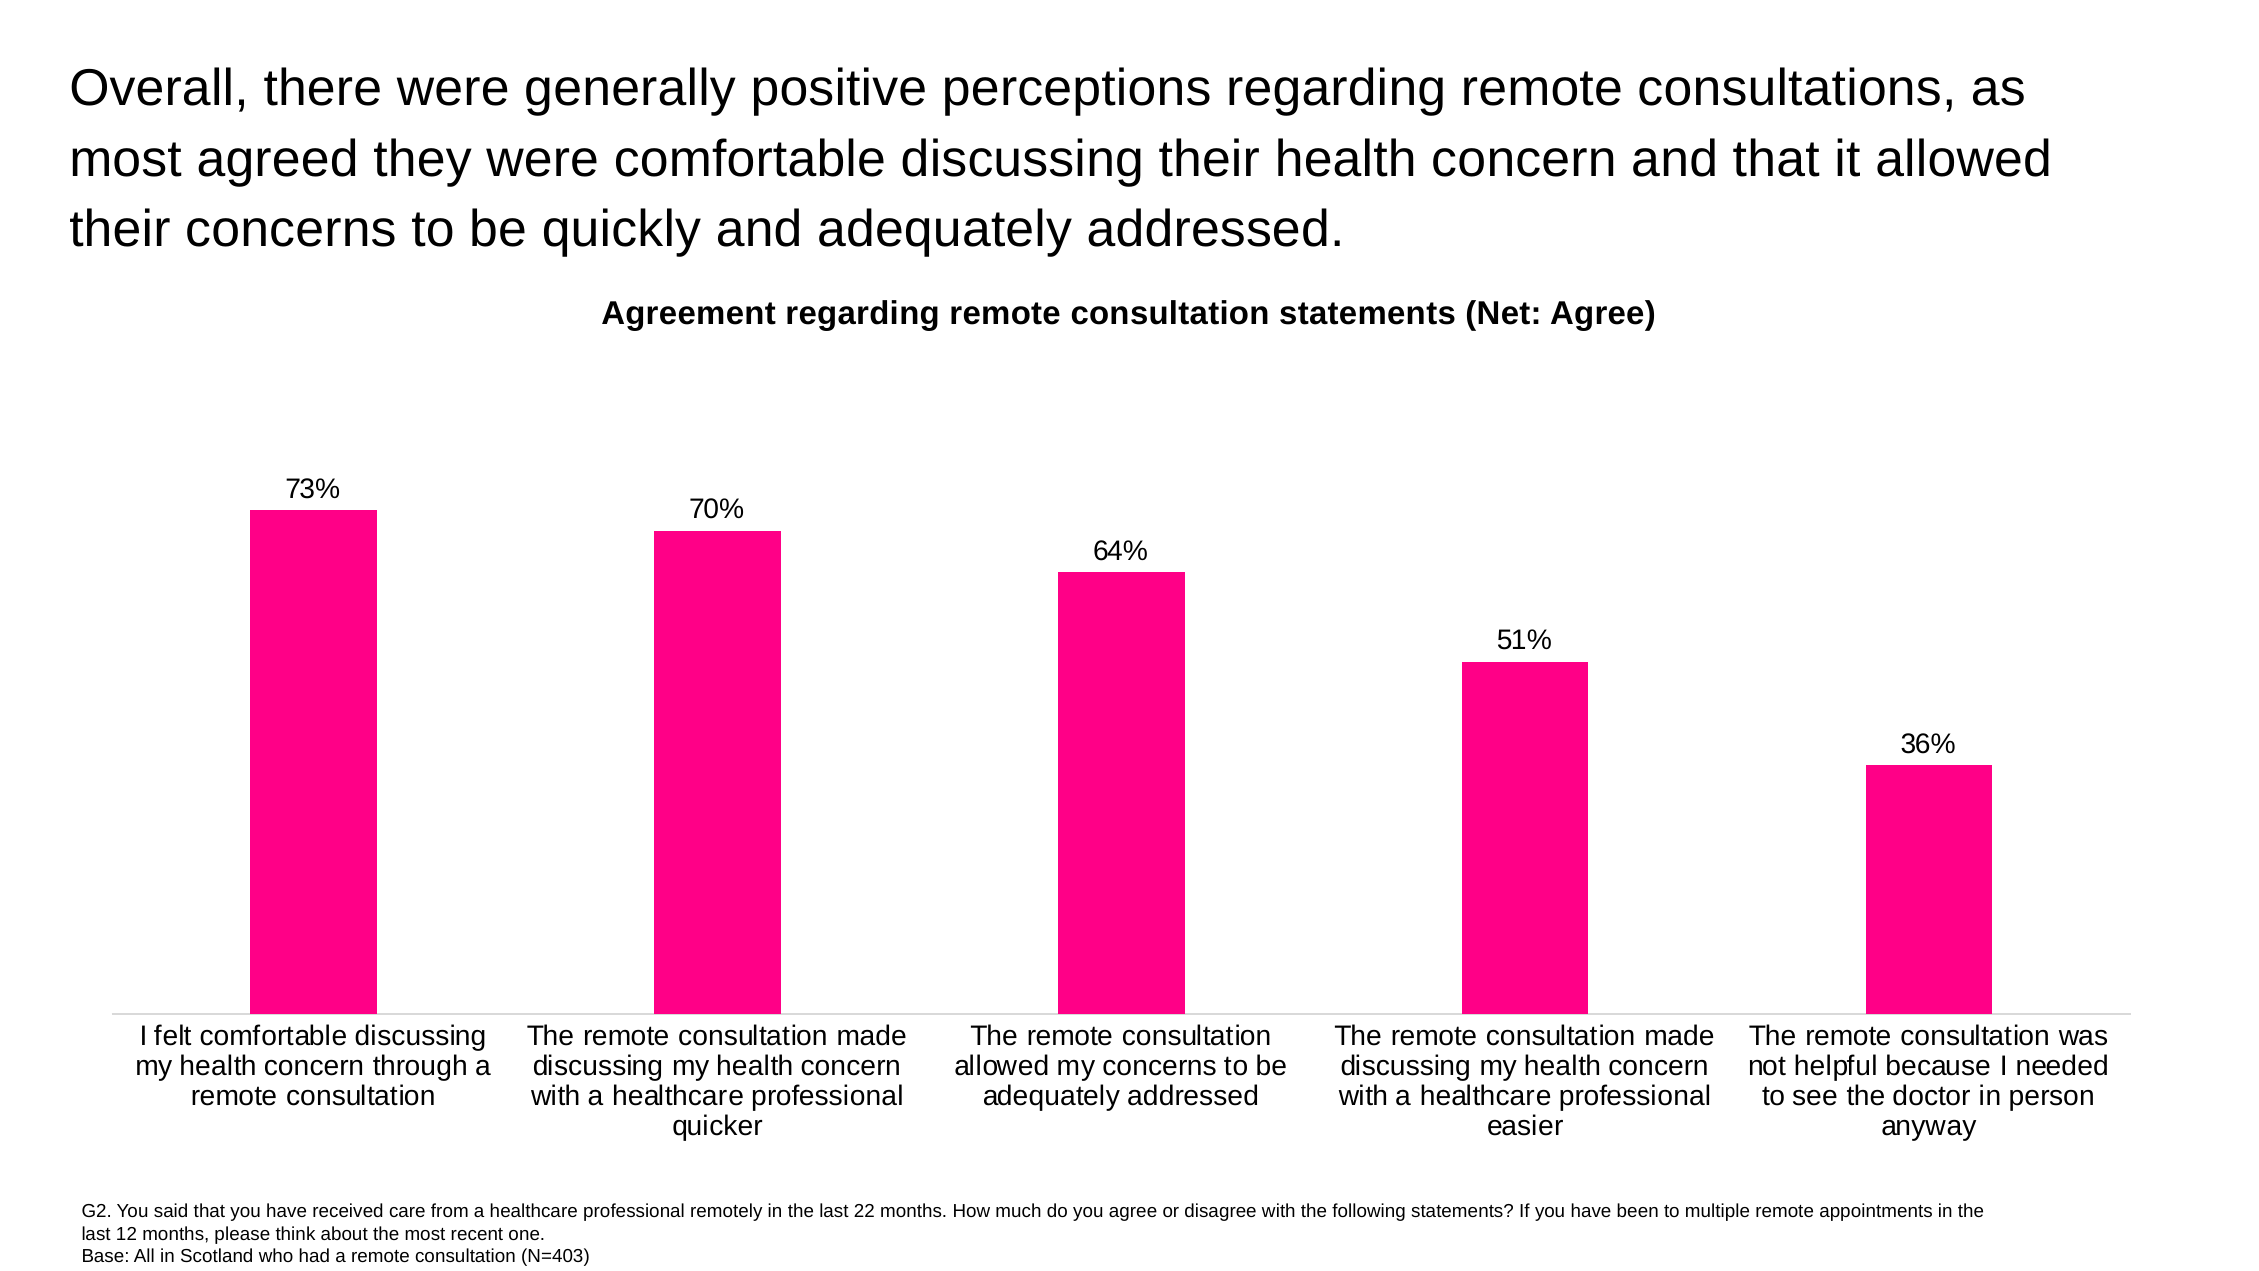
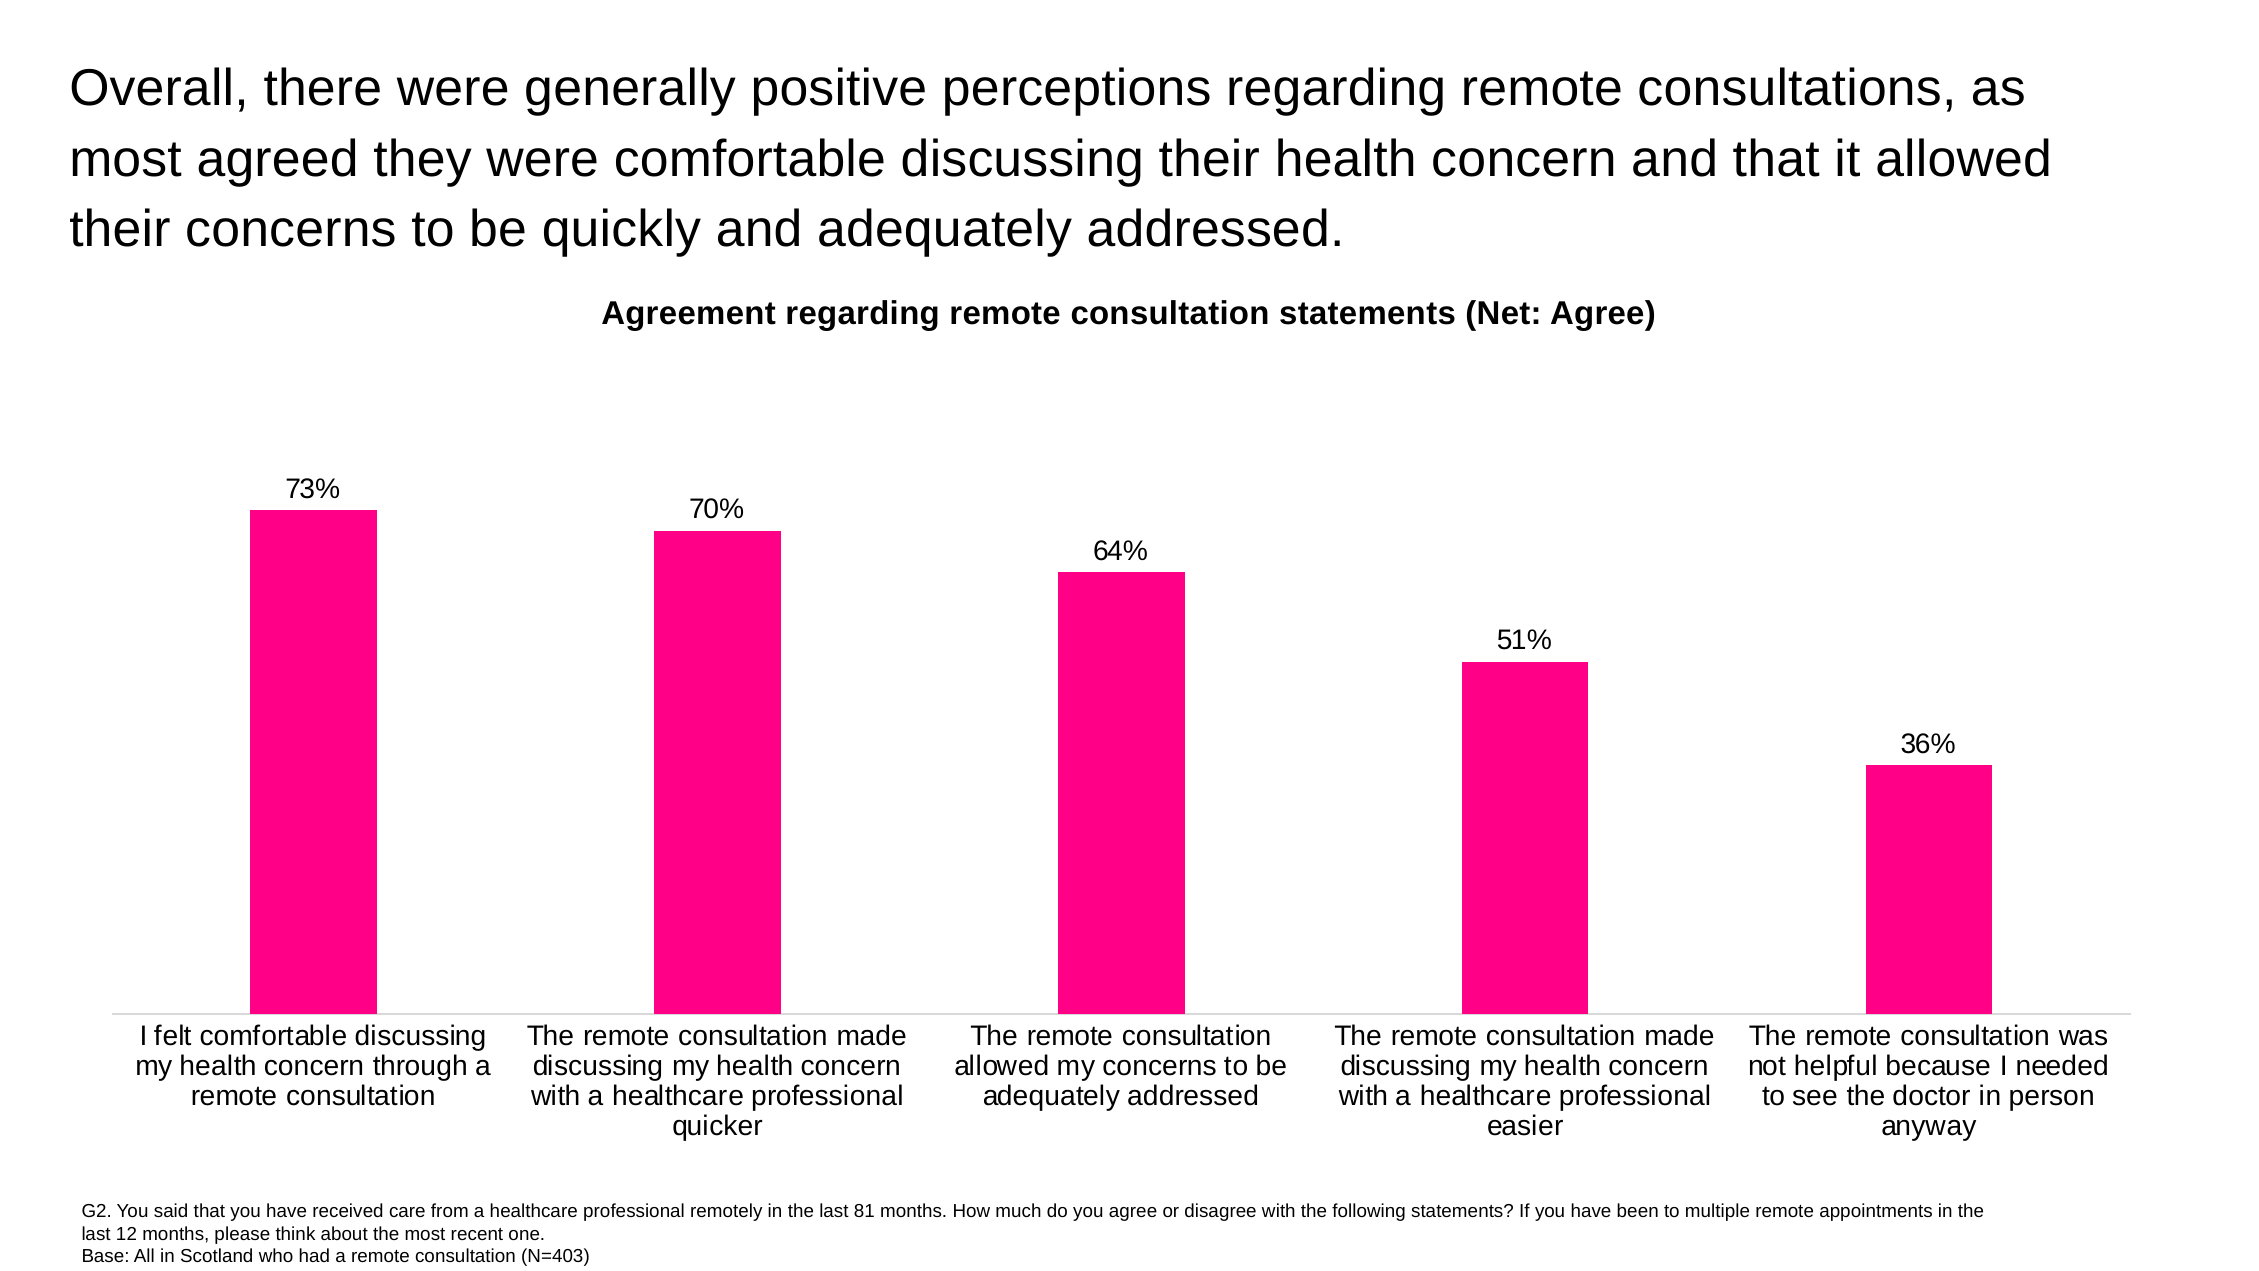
22: 22 -> 81 (864, 1211)
